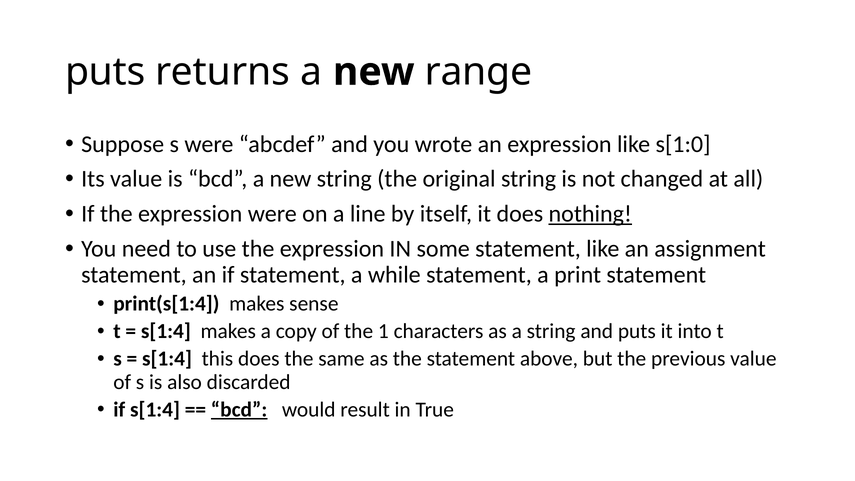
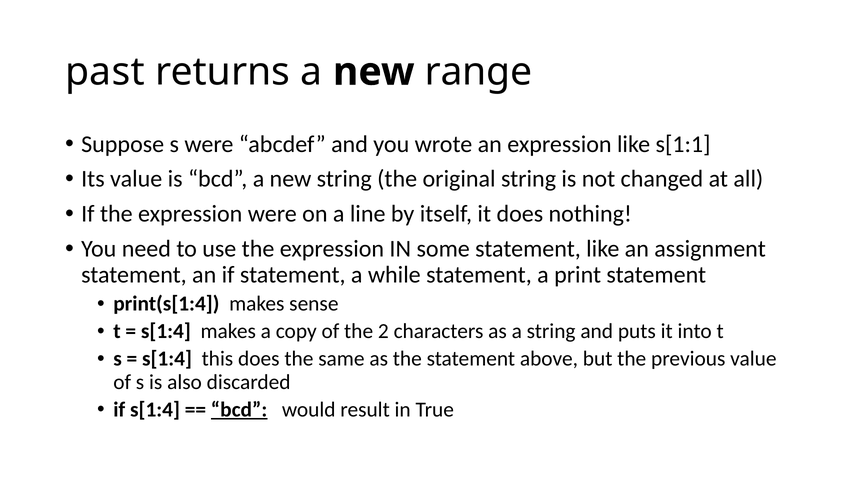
puts: puts -> past (105, 72)
s[1:0: s[1:0 -> s[1:1 (683, 144)
nothing underline: present -> none (590, 214)
1: 1 -> 2 (383, 331)
